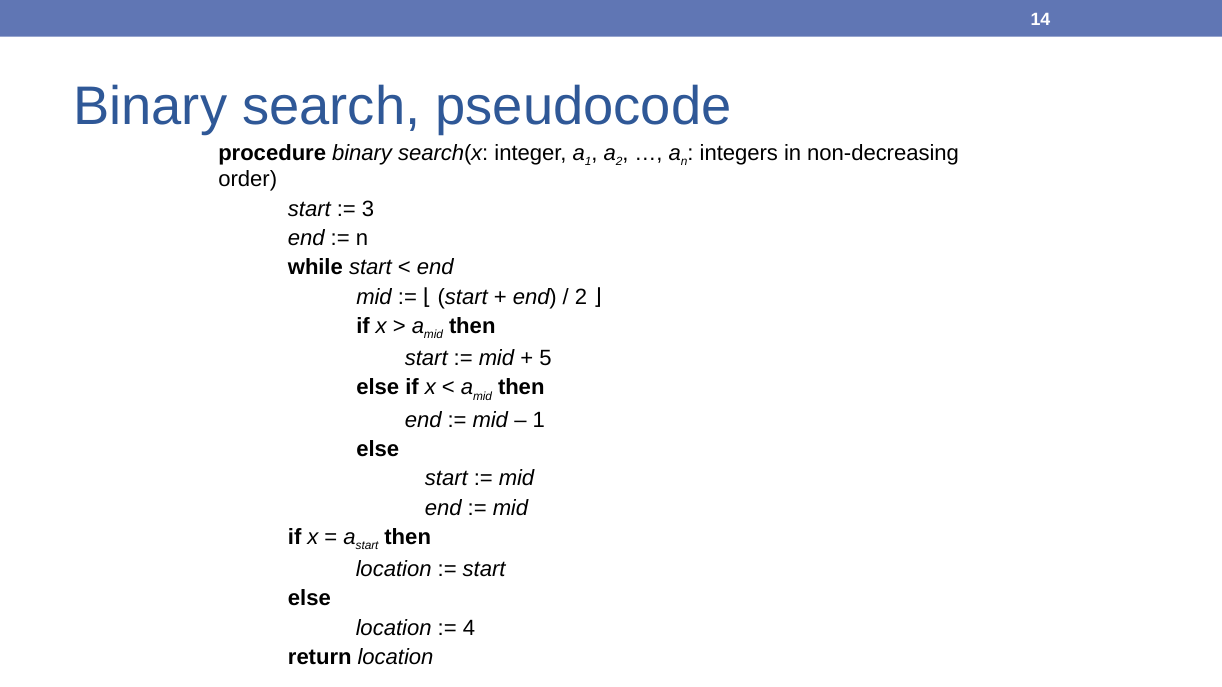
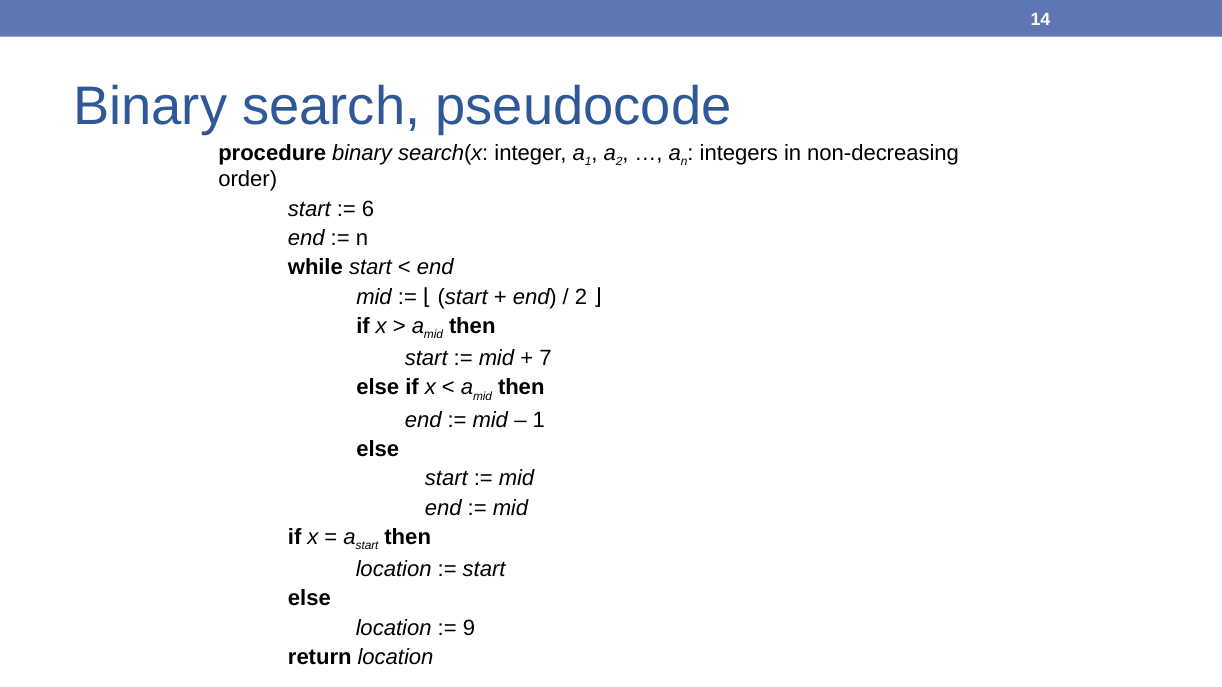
3: 3 -> 6 (368, 209)
5: 5 -> 7 (545, 359)
4: 4 -> 9 (469, 628)
